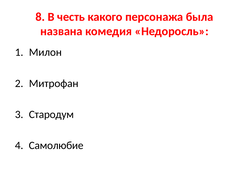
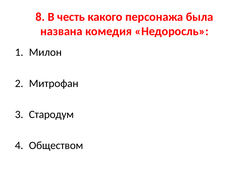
Самолюбие: Самолюбие -> Обществом (56, 145)
